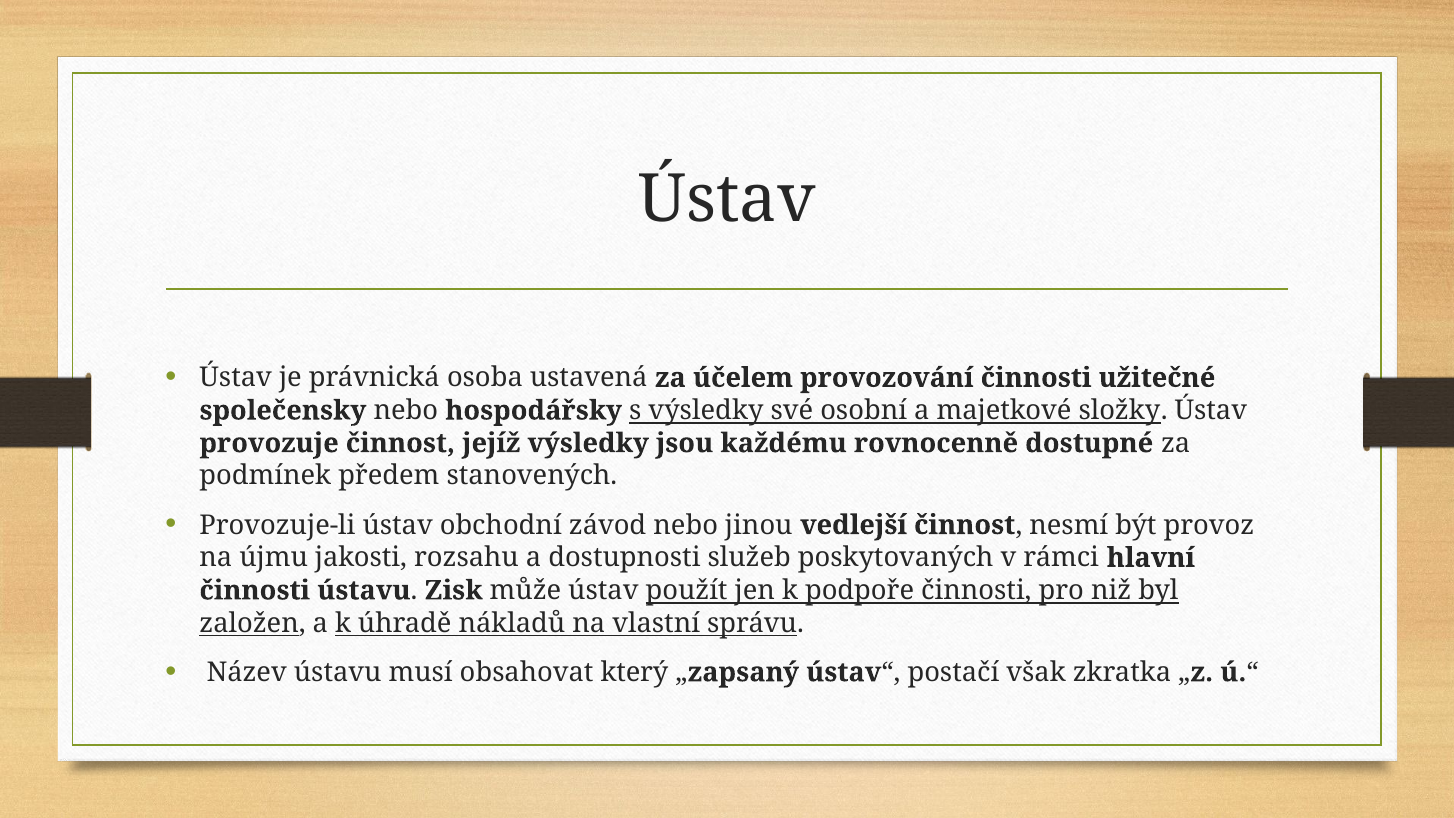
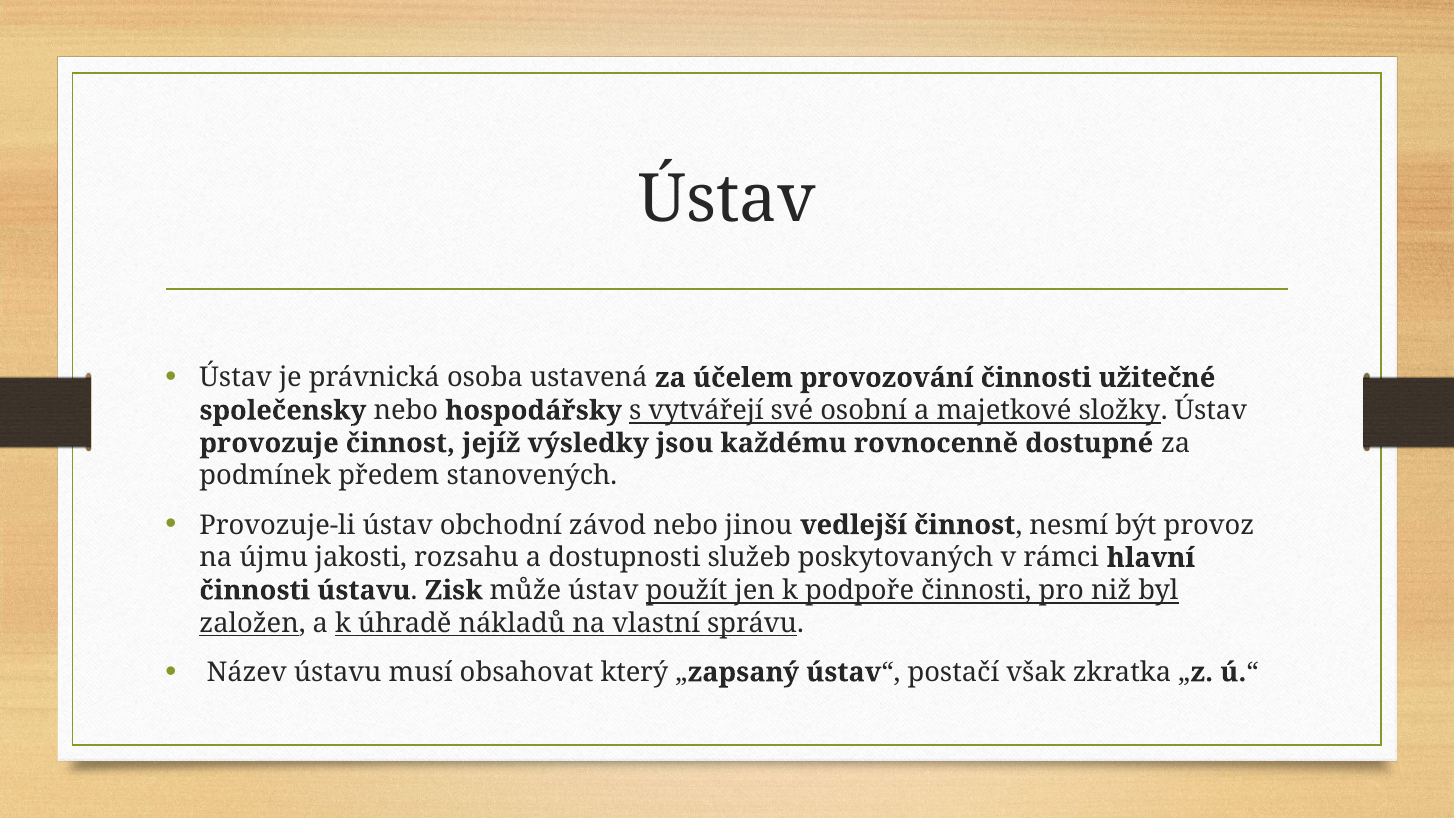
s výsledky: výsledky -> vytvářejí (706, 410)
